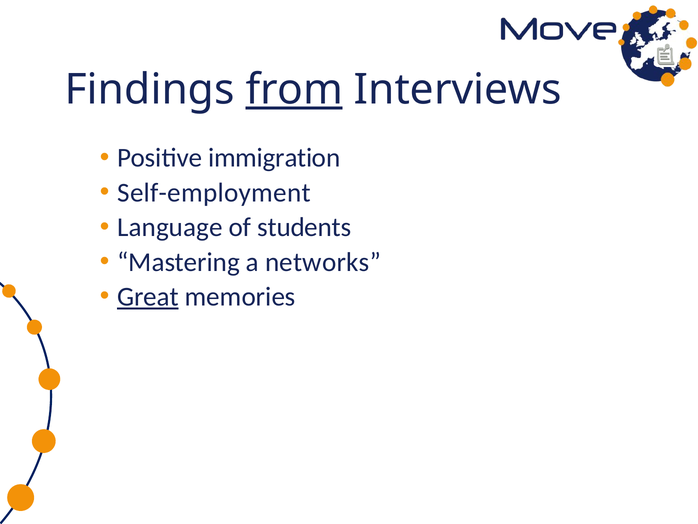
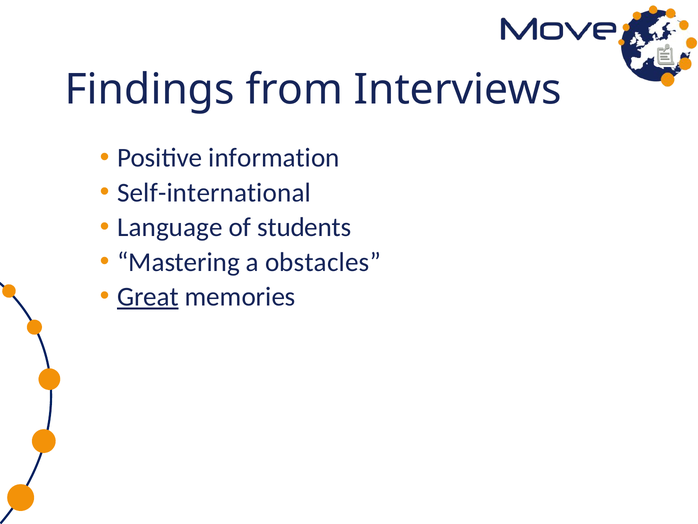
from underline: present -> none (294, 90)
immigration: immigration -> information (274, 158)
Self-employment: Self-employment -> Self-international (214, 192)
networks: networks -> obstacles (323, 262)
